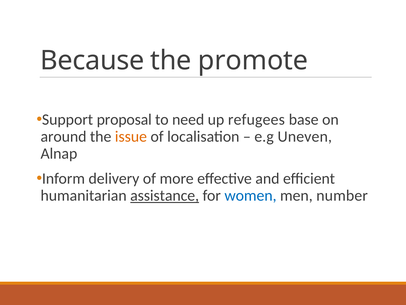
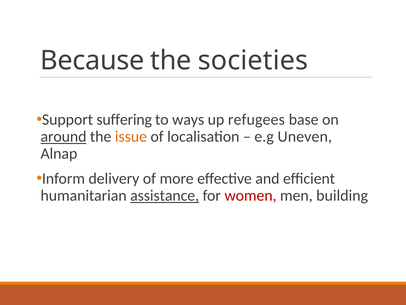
promote: promote -> societies (253, 61)
proposal: proposal -> suffering (124, 119)
need: need -> ways (188, 119)
around underline: none -> present (63, 136)
women colour: blue -> red (250, 195)
number: number -> building (342, 195)
